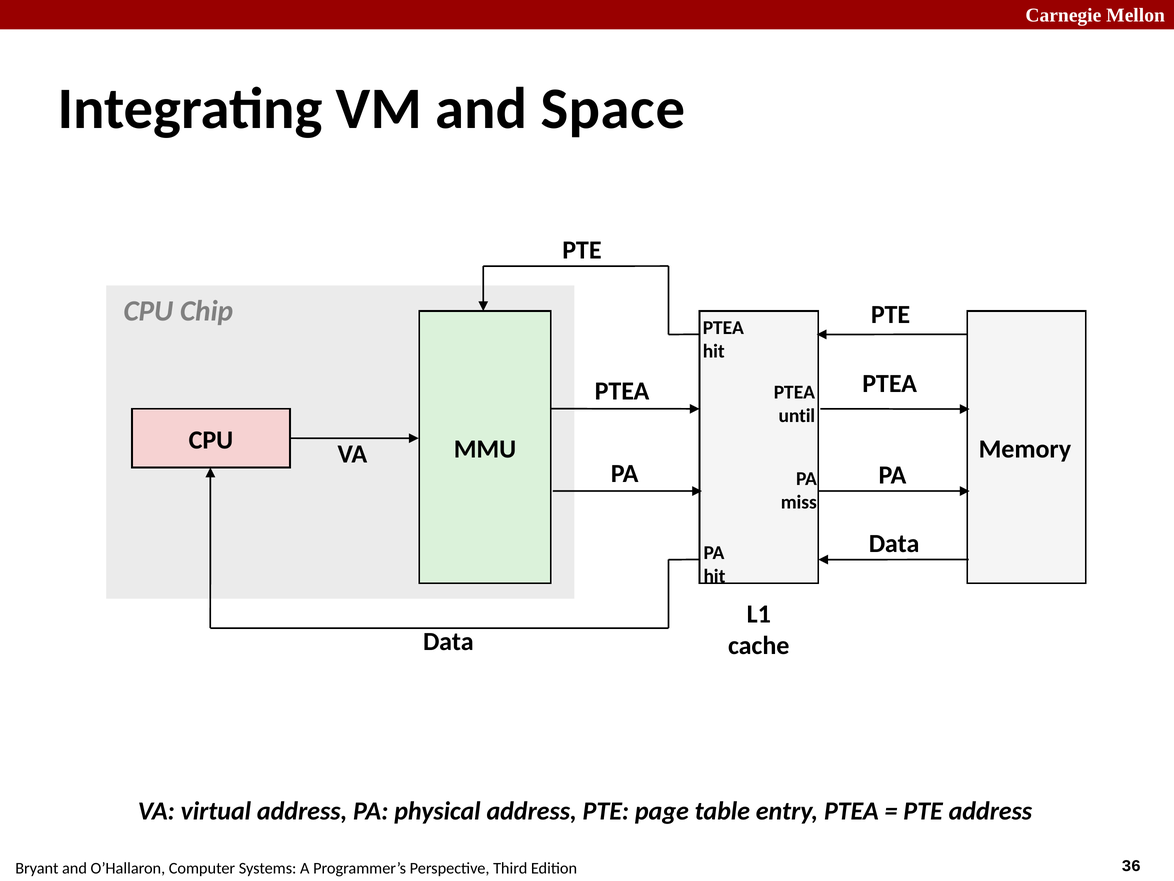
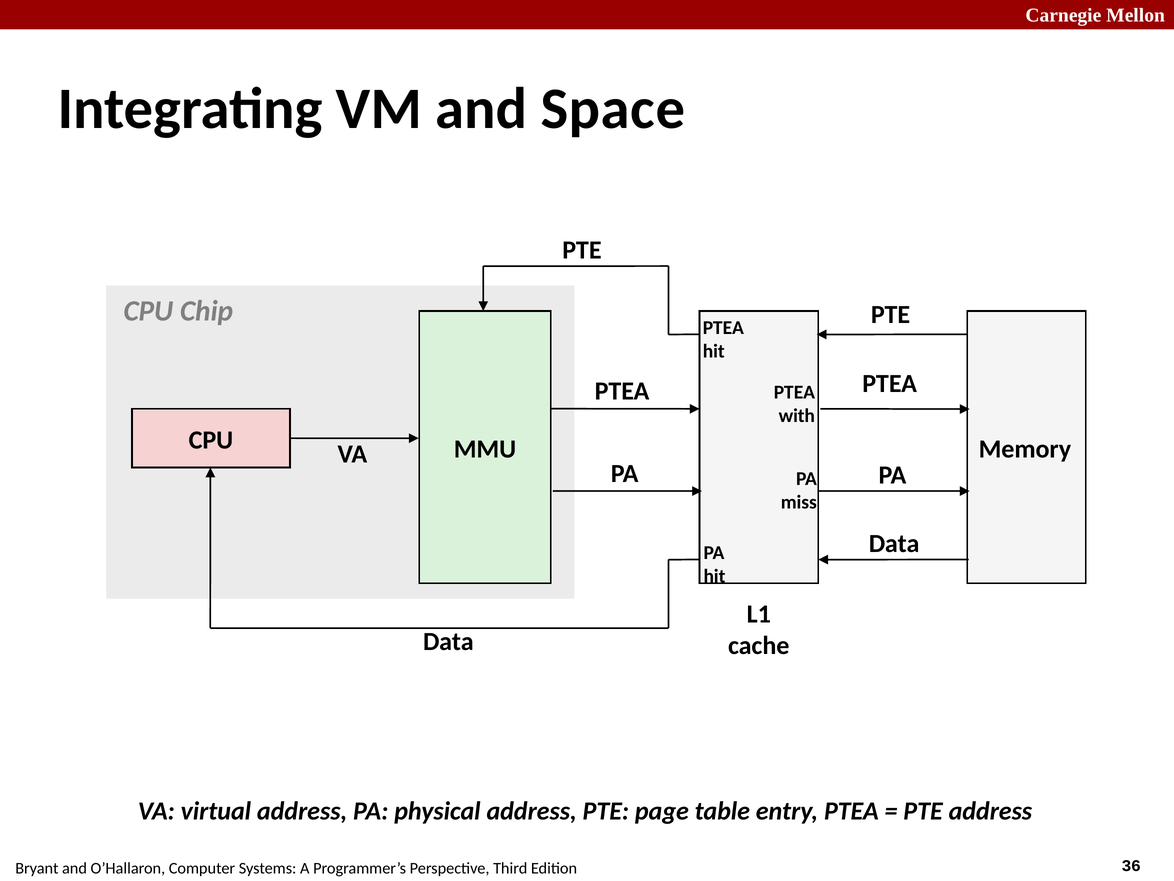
until: until -> with (797, 416)
